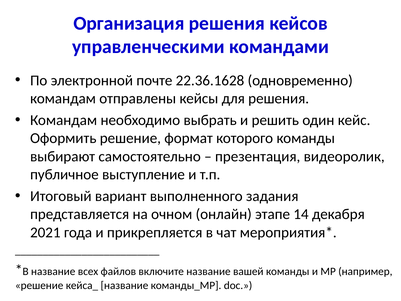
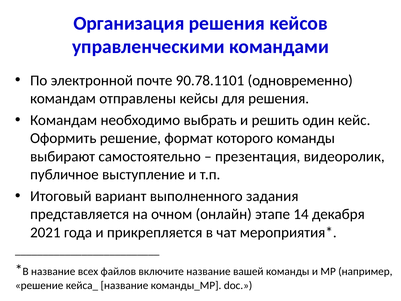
22.36.1628: 22.36.1628 -> 90.78.1101 (210, 80)
